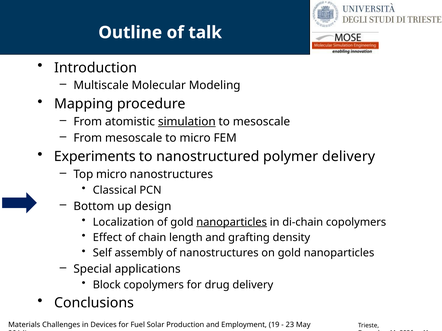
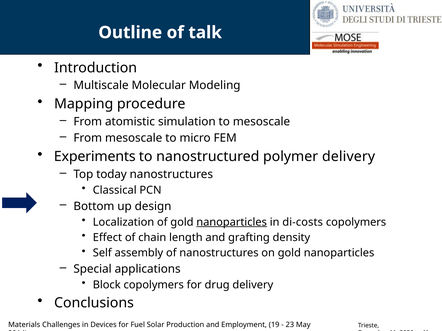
simulation underline: present -> none (187, 122)
Top micro: micro -> today (112, 175)
di-chain: di-chain -> di-costs (303, 222)
